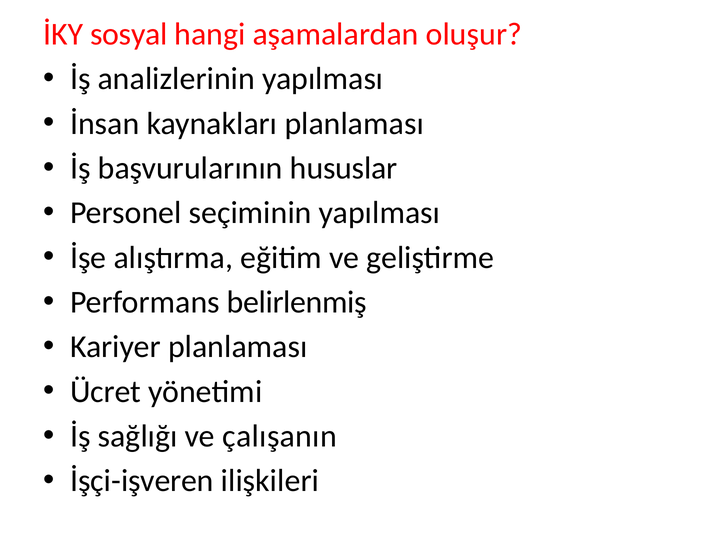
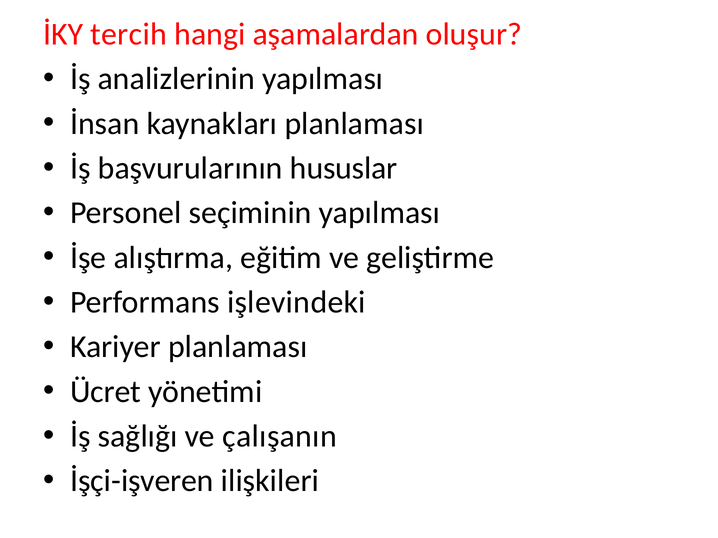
sosyal: sosyal -> tercih (129, 34)
belirlenmiş: belirlenmiş -> işlevindeki (296, 302)
